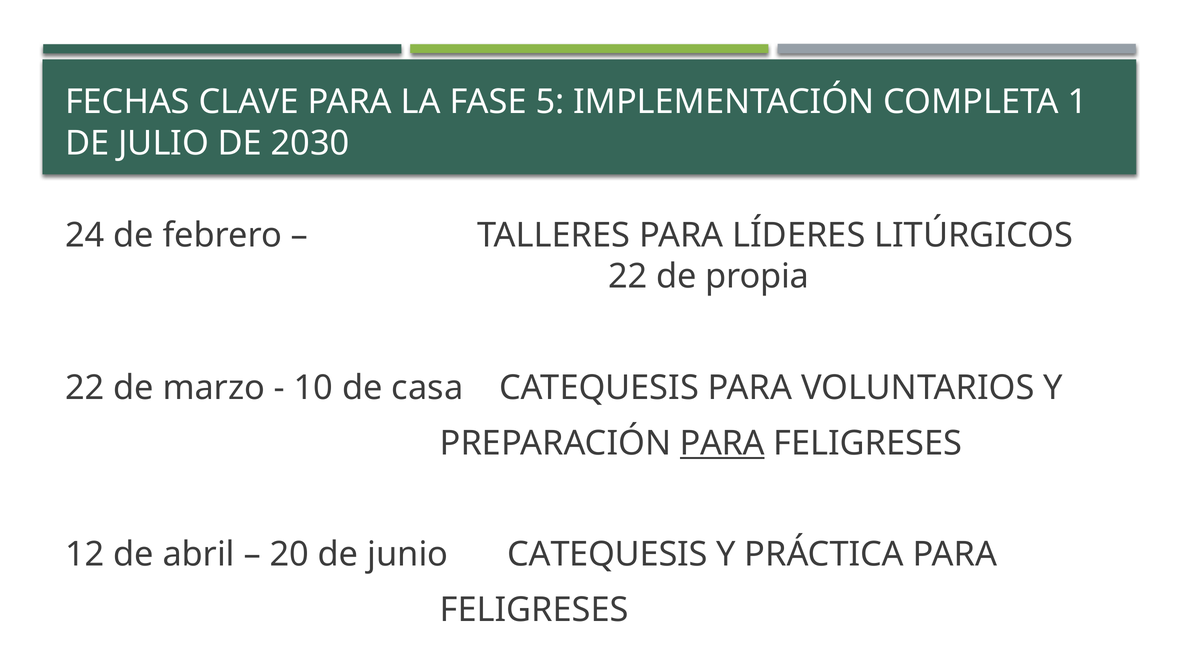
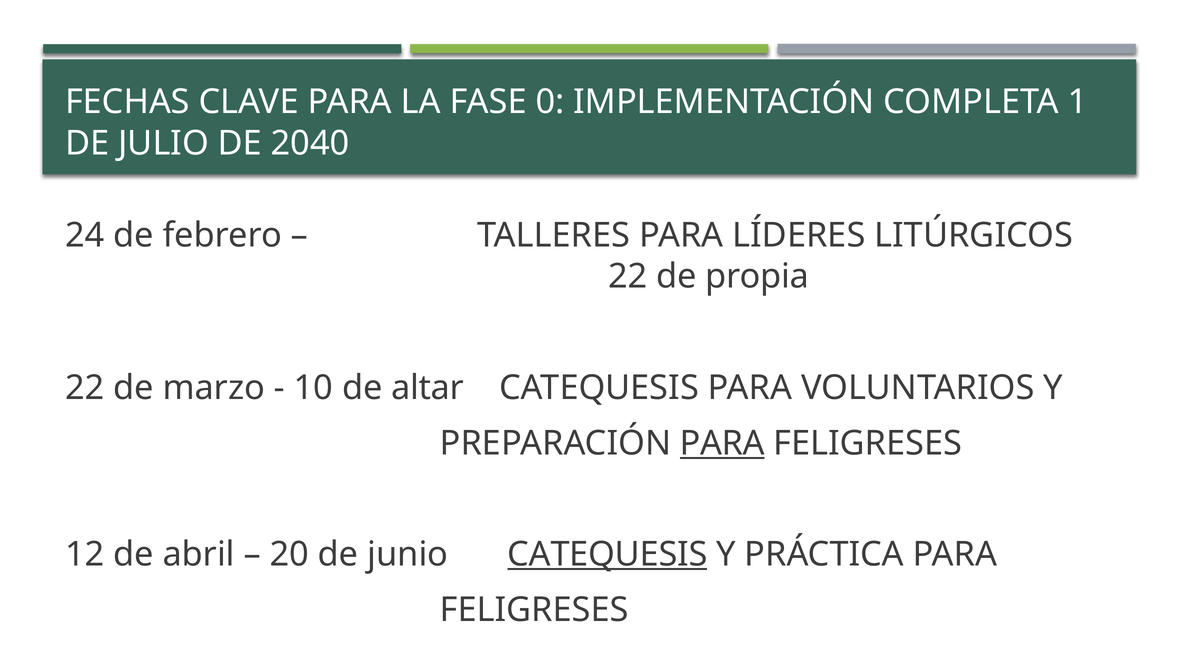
5: 5 -> 0 (550, 102)
2030: 2030 -> 2040 (310, 143)
casa: casa -> altar (428, 388)
CATEQUESIS underline: none -> present (607, 554)
